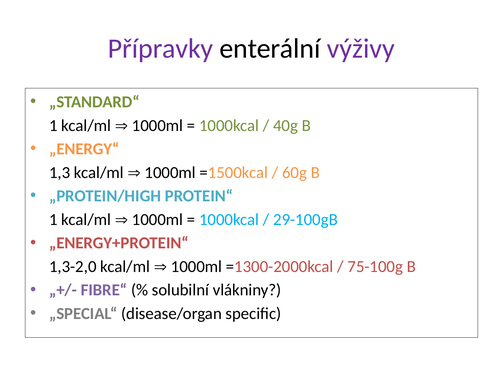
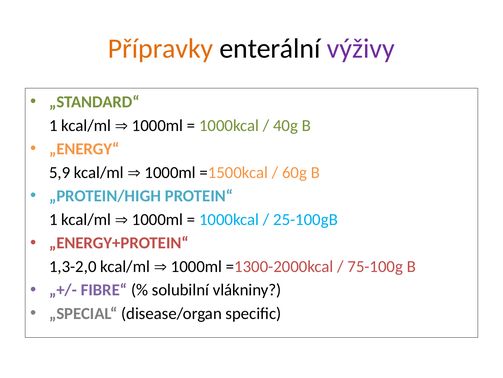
Přípravky colour: purple -> orange (161, 48)
1,3: 1,3 -> 5,9 (60, 172)
29-100gB: 29-100gB -> 25-100gB (305, 219)
